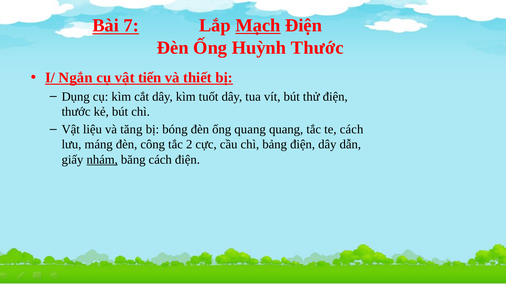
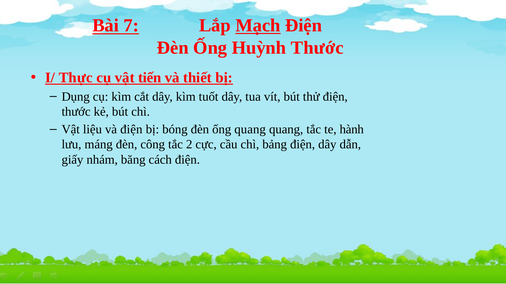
Ngắn: Ngắn -> Thực (76, 78)
và tăng: tăng -> điện (131, 130)
te cách: cách -> hành (352, 130)
nhám underline: present -> none (102, 160)
